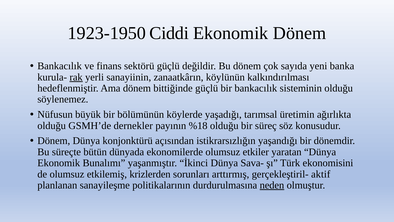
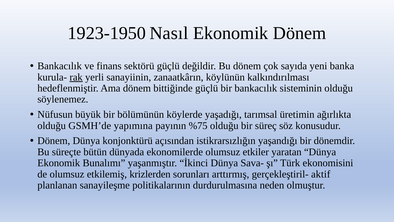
Ciddi: Ciddi -> Nasıl (169, 33)
dernekler: dernekler -> yapımına (133, 125)
%18: %18 -> %75 (198, 125)
neden underline: present -> none (272, 185)
